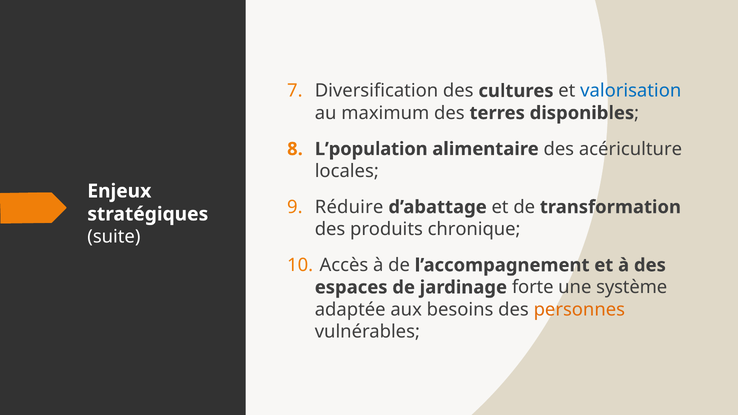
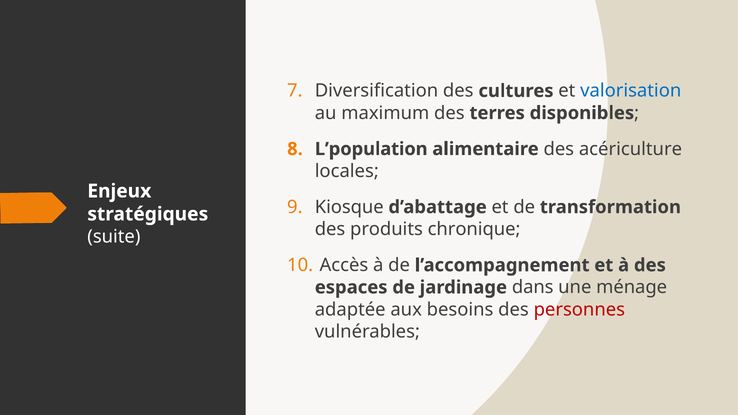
Réduire: Réduire -> Kiosque (349, 207)
forte: forte -> dans (533, 287)
système: système -> ménage (632, 287)
personnes colour: orange -> red (579, 310)
